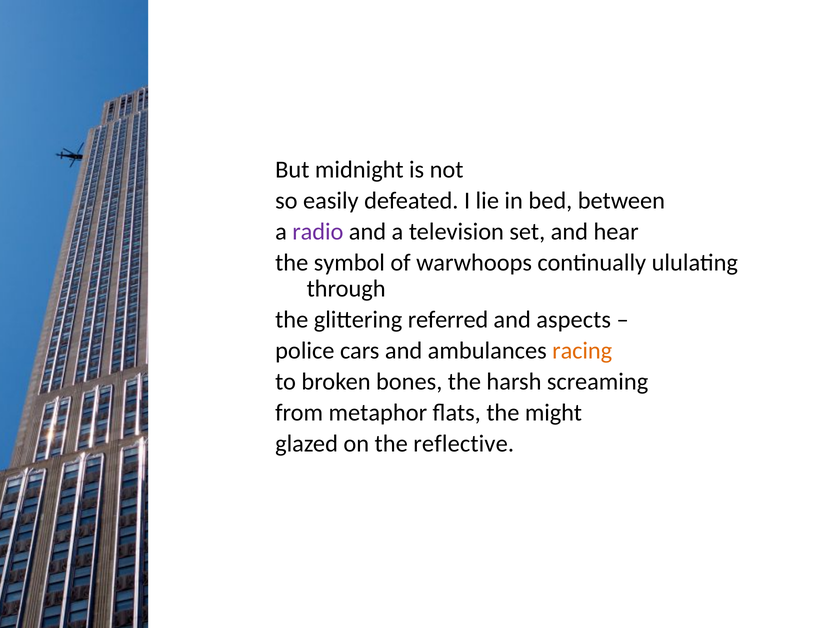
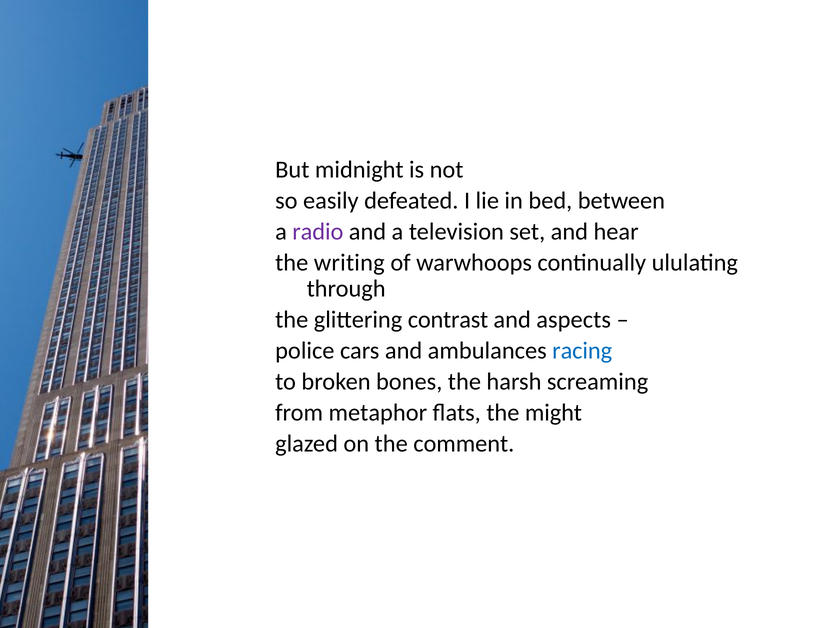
symbol: symbol -> writing (349, 262)
referred: referred -> contrast (448, 320)
racing colour: orange -> blue (582, 351)
reflective: reflective -> comment (464, 444)
